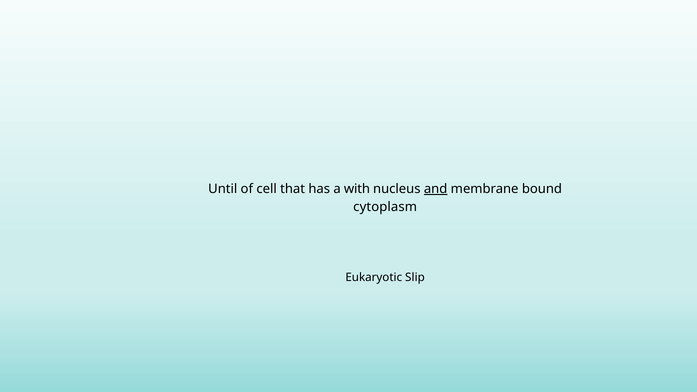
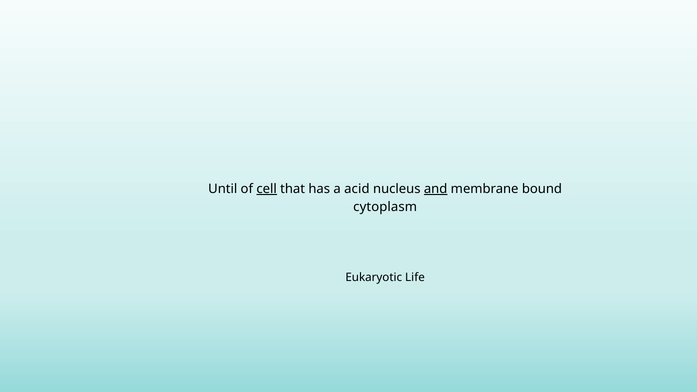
cell underline: none -> present (267, 189)
with: with -> acid (357, 189)
Slip: Slip -> Life (415, 277)
